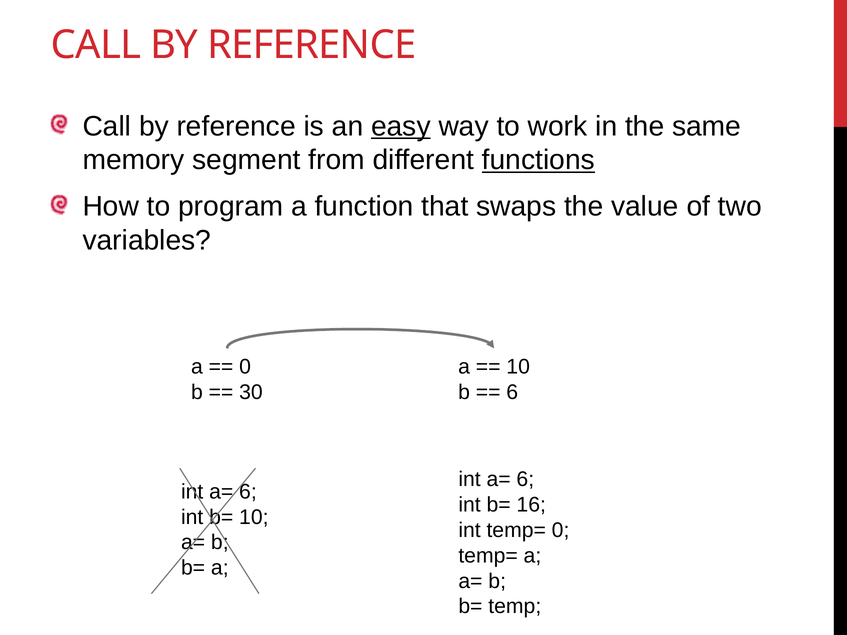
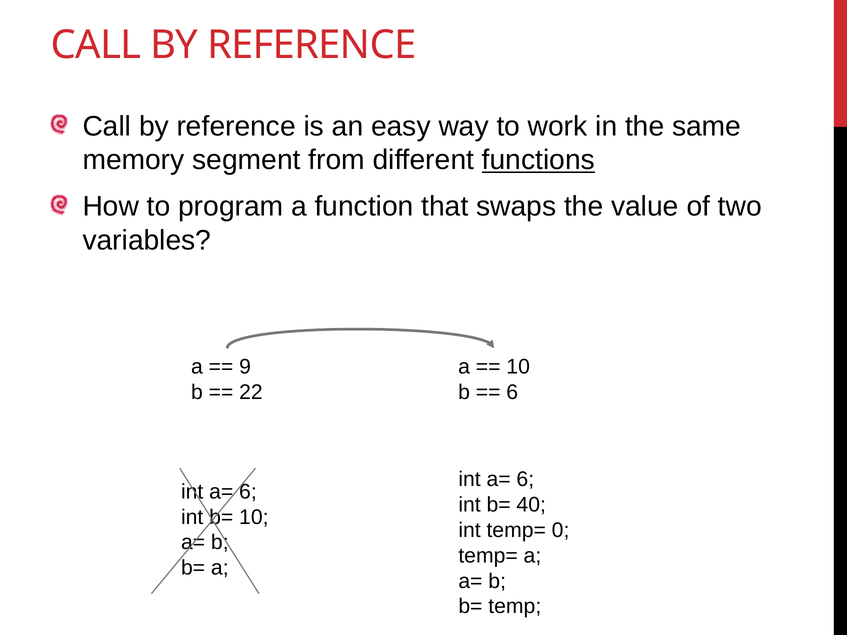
easy underline: present -> none (401, 126)
0: 0 -> 9 (245, 367)
30: 30 -> 22 (251, 392)
16: 16 -> 40 (531, 505)
